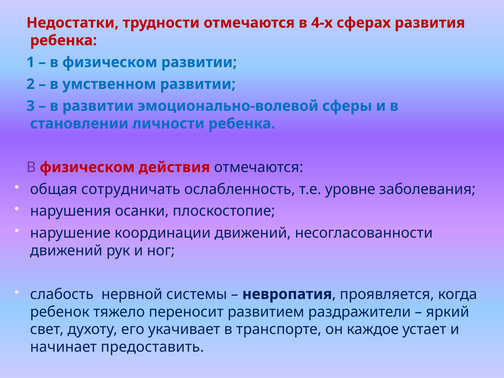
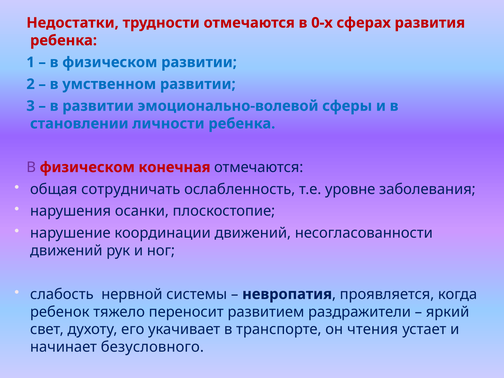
4-х: 4-х -> 0-х (322, 23)
действия: действия -> конечная (174, 167)
каждое: каждое -> чтения (373, 329)
предоставить: предоставить -> безусловного (152, 347)
